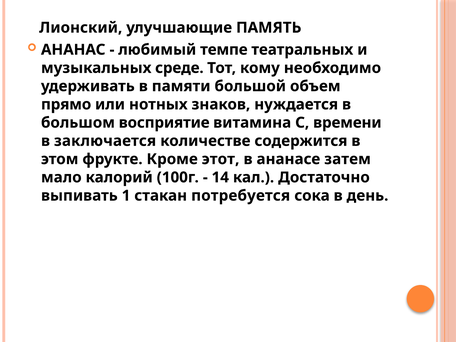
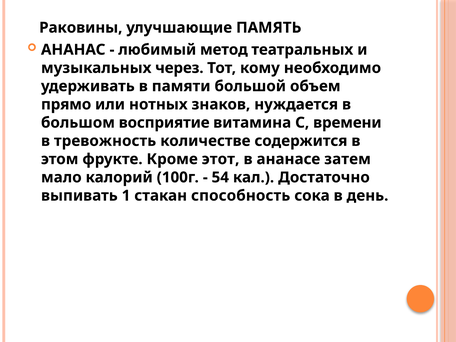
Лионский: Лионский -> Раковины (81, 28)
темпе: темпе -> метод (224, 50)
среде: среде -> через (179, 68)
заключается: заключается -> тревожность (105, 141)
14: 14 -> 54 (220, 177)
потребуется: потребуется -> способность (241, 196)
